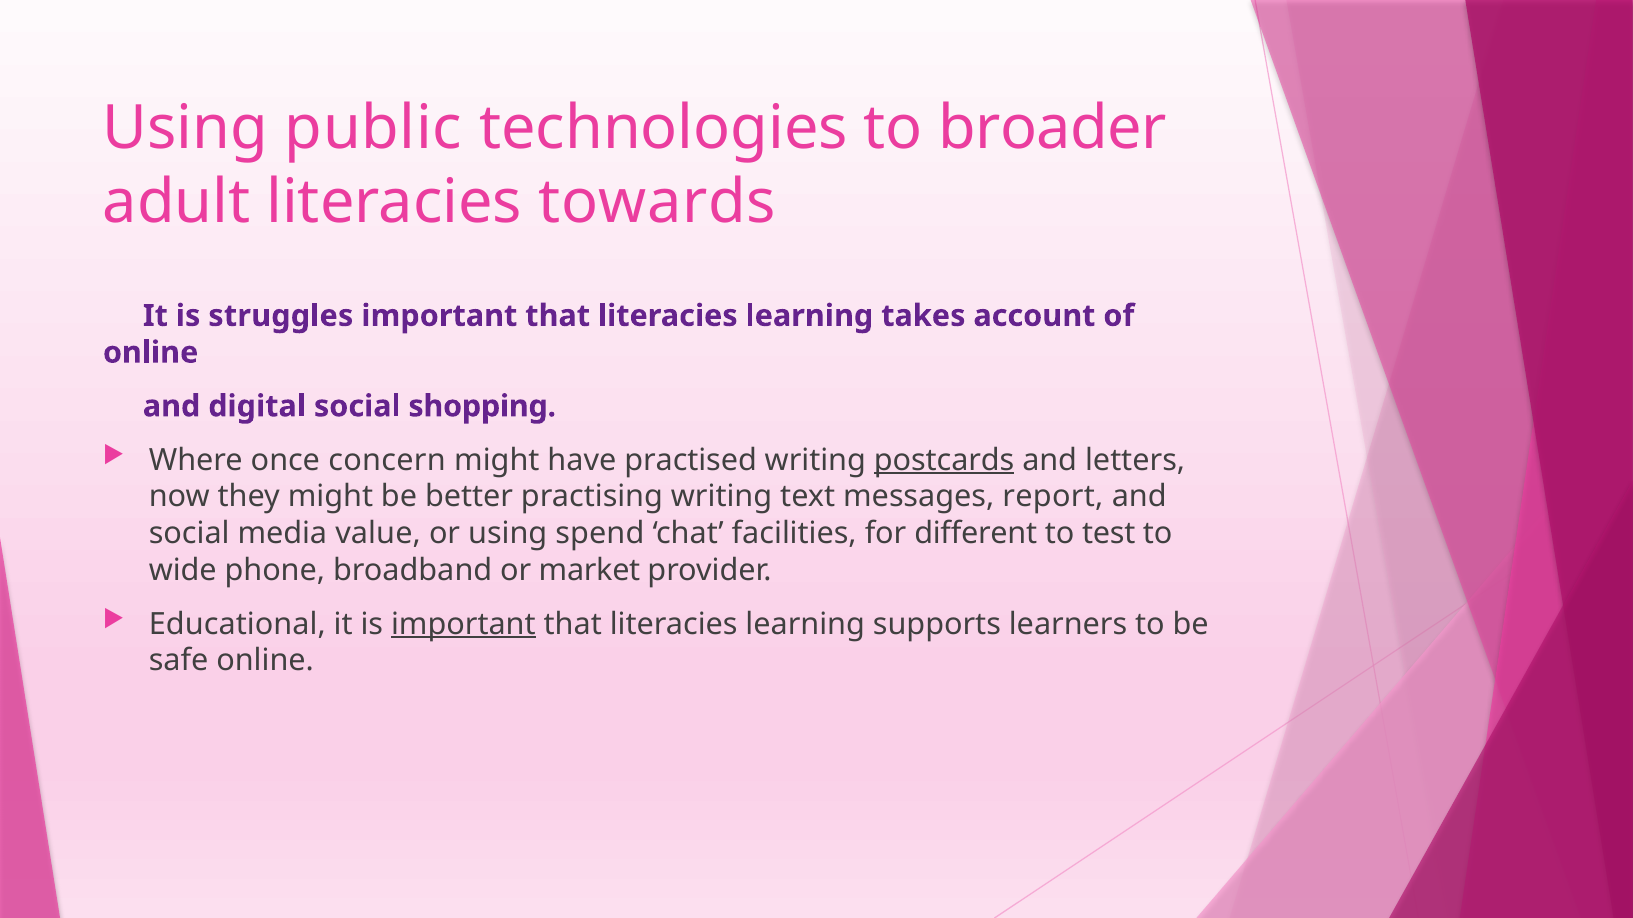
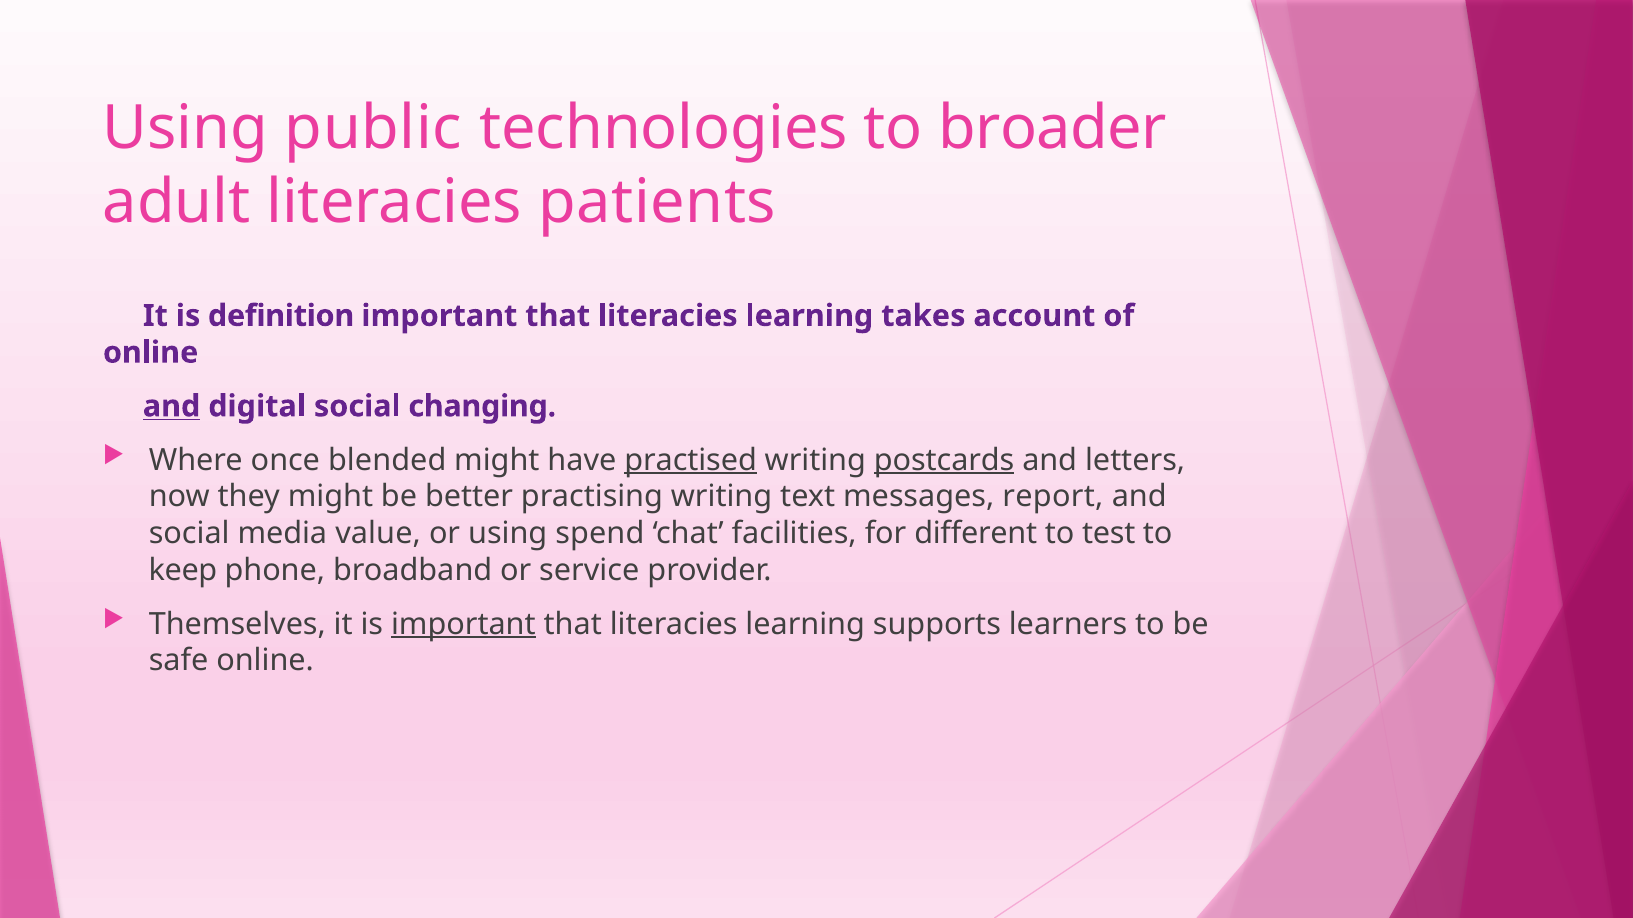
towards: towards -> patients (657, 202)
struggles: struggles -> definition (281, 316)
and underline: none -> present (172, 407)
shopping: shopping -> changing (482, 407)
concern: concern -> blended (387, 460)
practised underline: none -> present (691, 460)
wide: wide -> keep (183, 571)
market: market -> service (589, 571)
Educational: Educational -> Themselves (237, 624)
